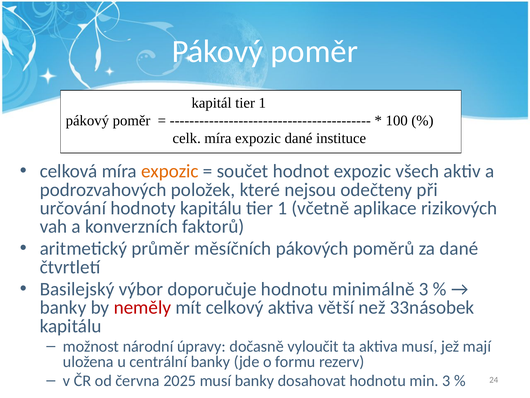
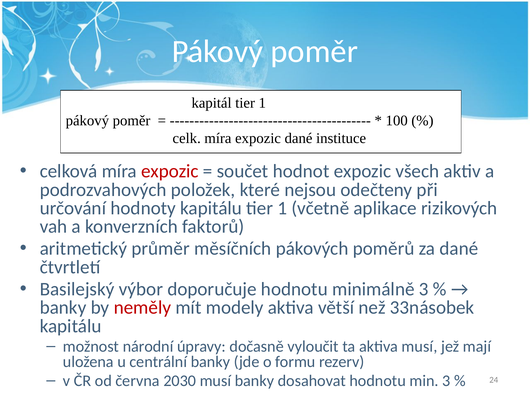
expozic colour: orange -> red (170, 171)
celkový: celkový -> modely (235, 307)
2025: 2025 -> 2030 (180, 380)
